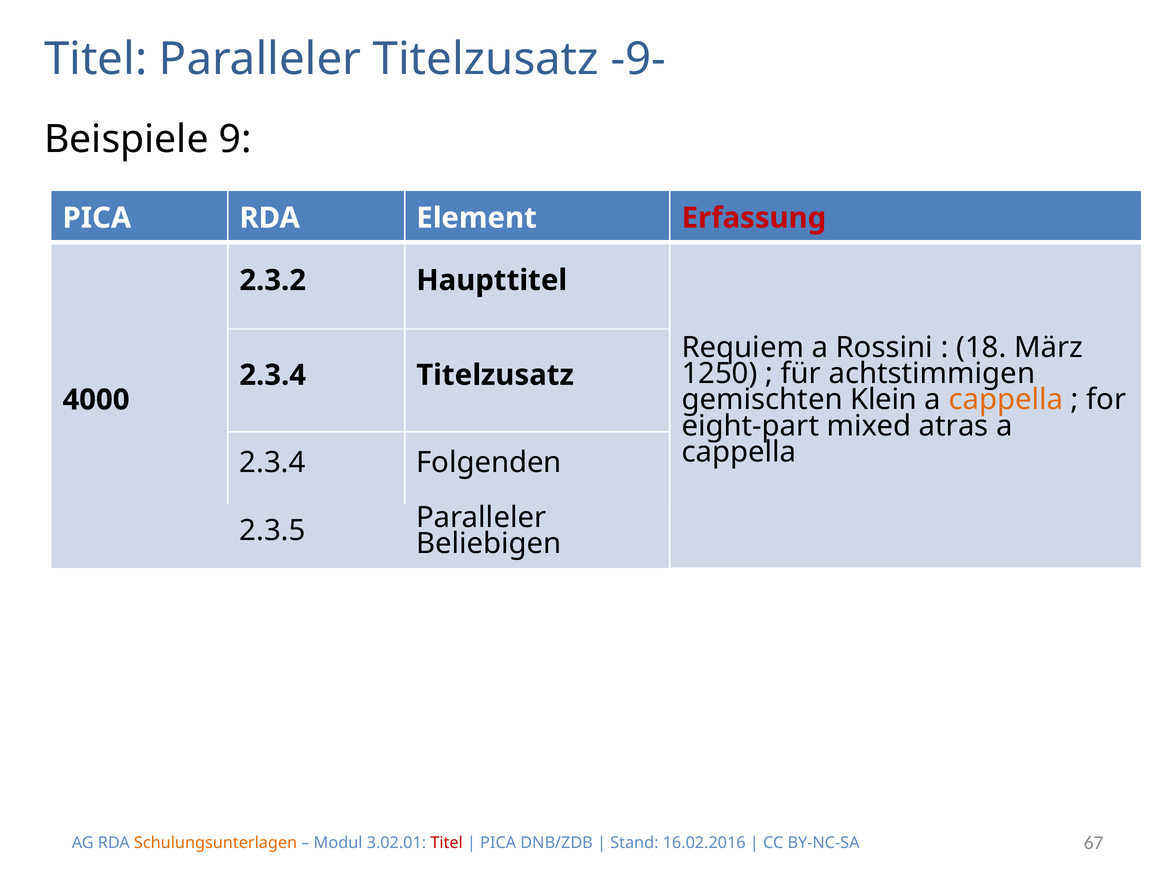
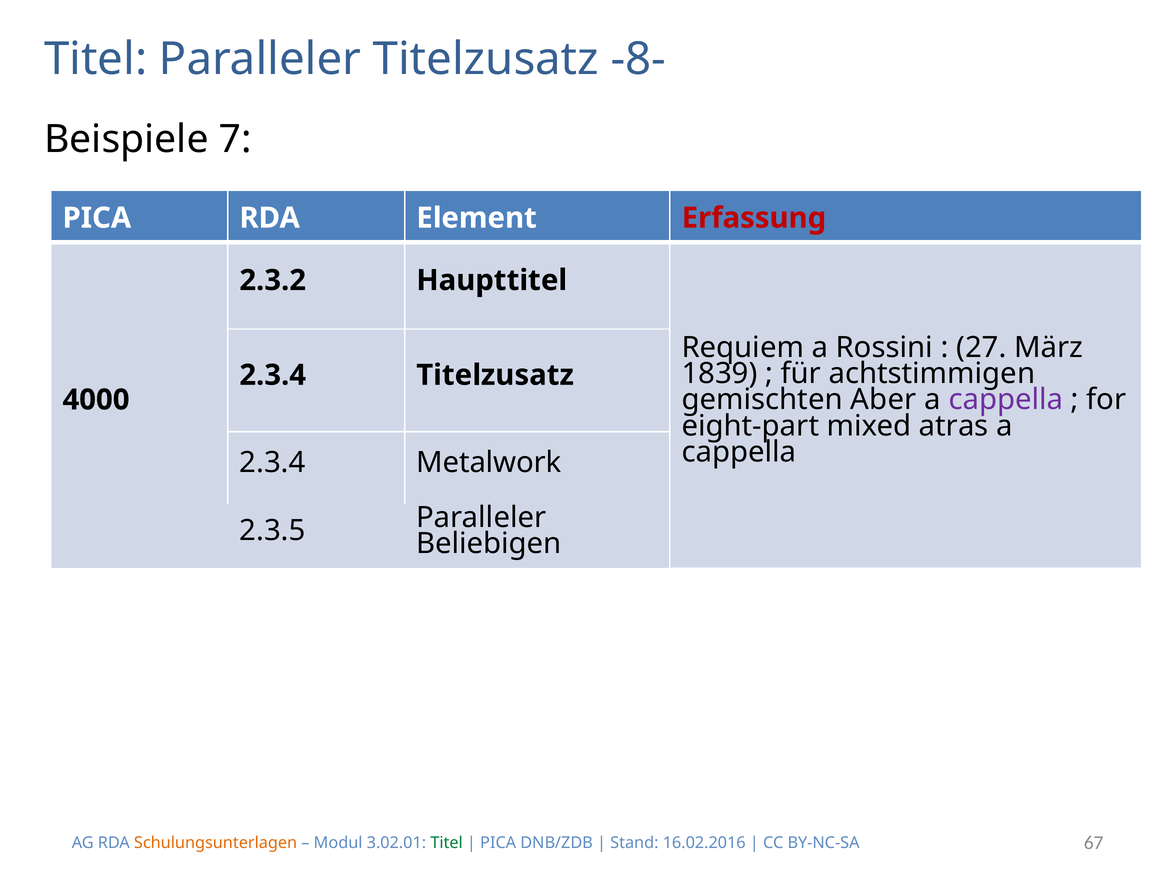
-9-: -9- -> -8- (638, 59)
9: 9 -> 7 (235, 140)
18: 18 -> 27 (981, 348)
1250: 1250 -> 1839 (720, 374)
Klein: Klein -> Aber (883, 400)
cappella colour: orange -> purple (1006, 400)
Folgenden: Folgenden -> Metalwork (489, 463)
Titel colour: red -> green (447, 843)
